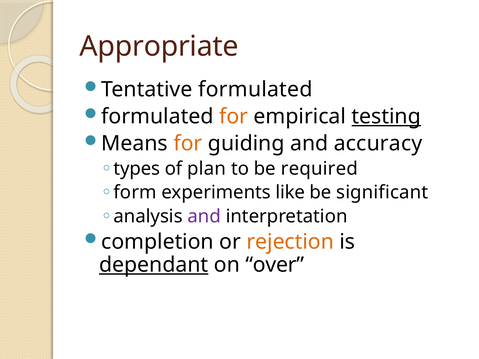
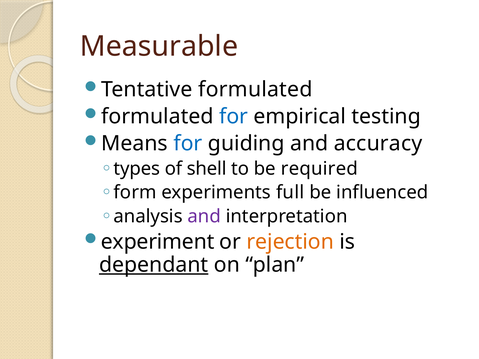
Appropriate: Appropriate -> Measurable (159, 46)
for colour: orange -> blue (234, 117)
testing underline: present -> none (386, 117)
for colour: orange -> blue (188, 144)
plan: plan -> shell (207, 169)
like: like -> full (290, 193)
significant: significant -> influenced (382, 193)
completion: completion -> experiment (158, 242)
over: over -> plan (275, 265)
